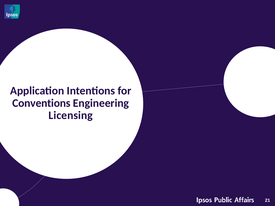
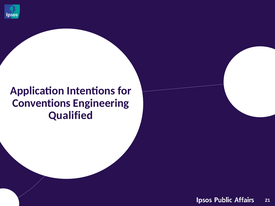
Licensing: Licensing -> Qualified (71, 116)
